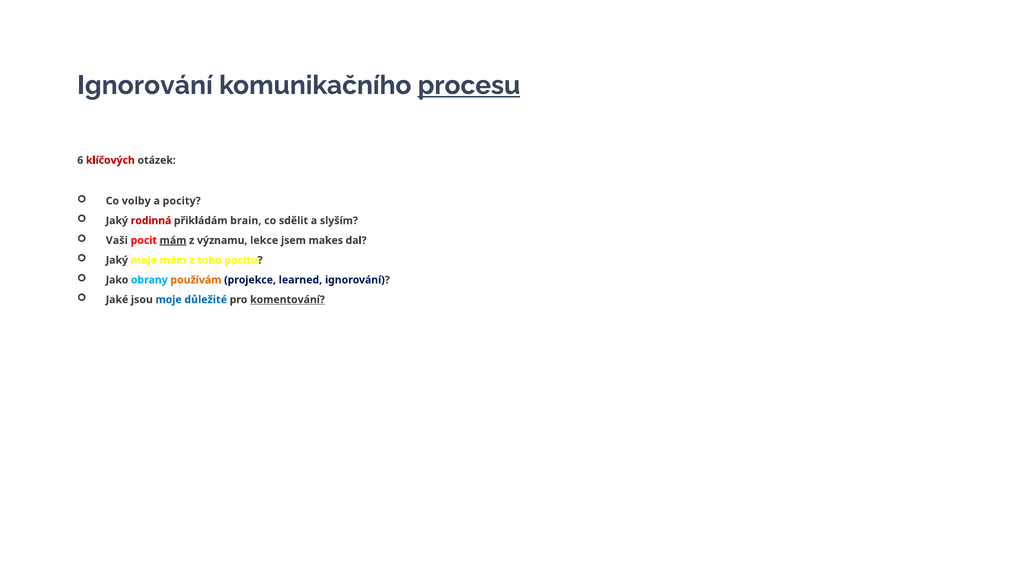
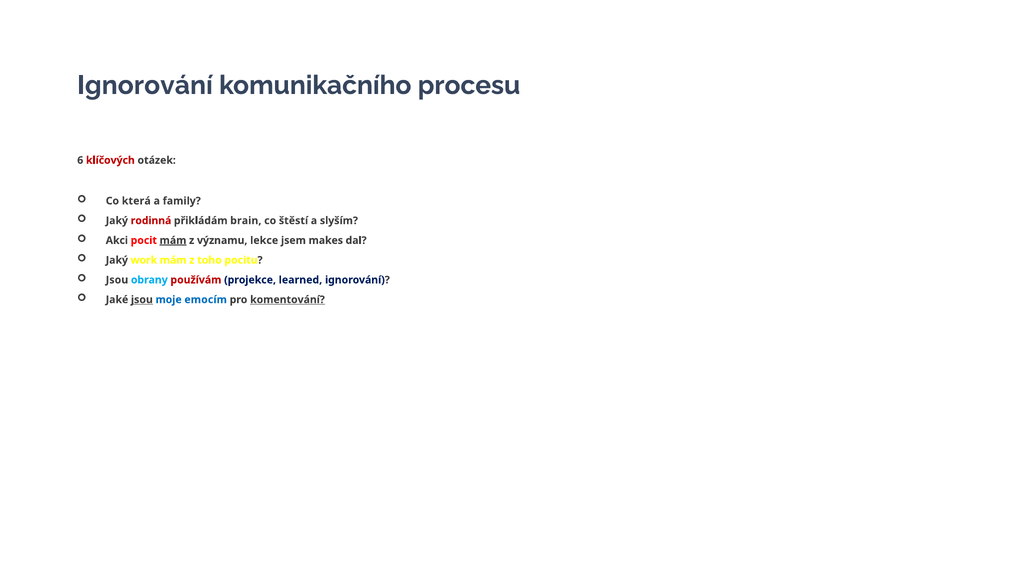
procesu underline: present -> none (469, 85)
volby: volby -> která (136, 201)
pocity: pocity -> family (182, 201)
sdělit: sdělit -> štěstí (293, 221)
Vaši: Vaši -> Akci (117, 240)
Jaký moje: moje -> work (144, 260)
Jako: Jako -> Jsou (117, 280)
používám colour: orange -> red (196, 280)
jsou underline: none -> present (142, 300)
důležité: důležité -> emocím (206, 300)
